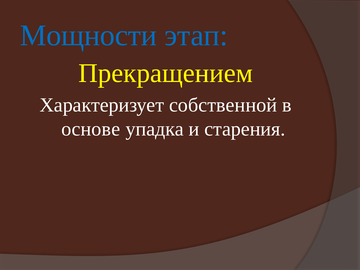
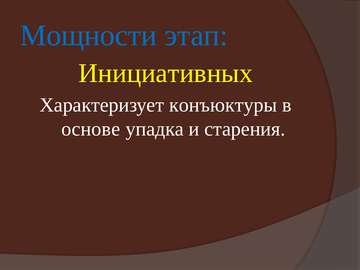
Прекращением: Прекращением -> Инициативных (166, 73)
собственной: собственной -> конъюктуры (223, 105)
